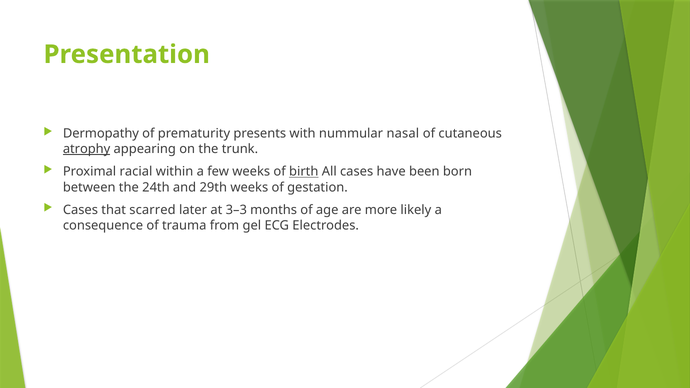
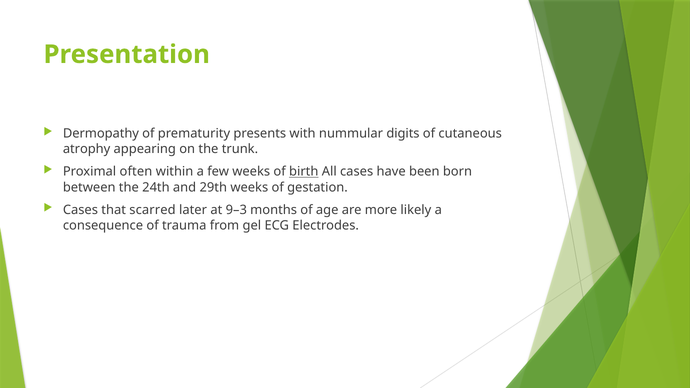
nasal: nasal -> digits (403, 134)
atrophy underline: present -> none (87, 149)
racial: racial -> often (136, 172)
3–3: 3–3 -> 9–3 (236, 210)
